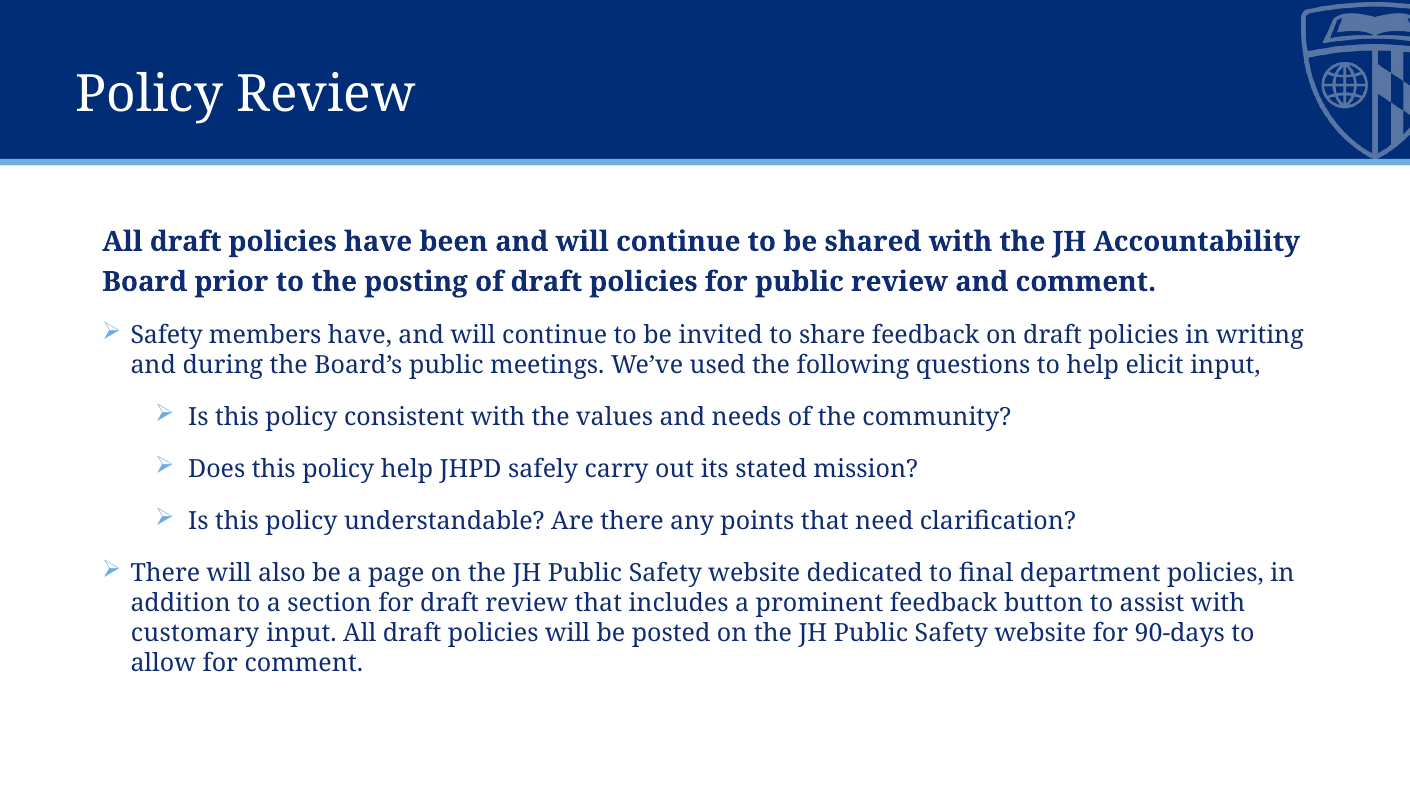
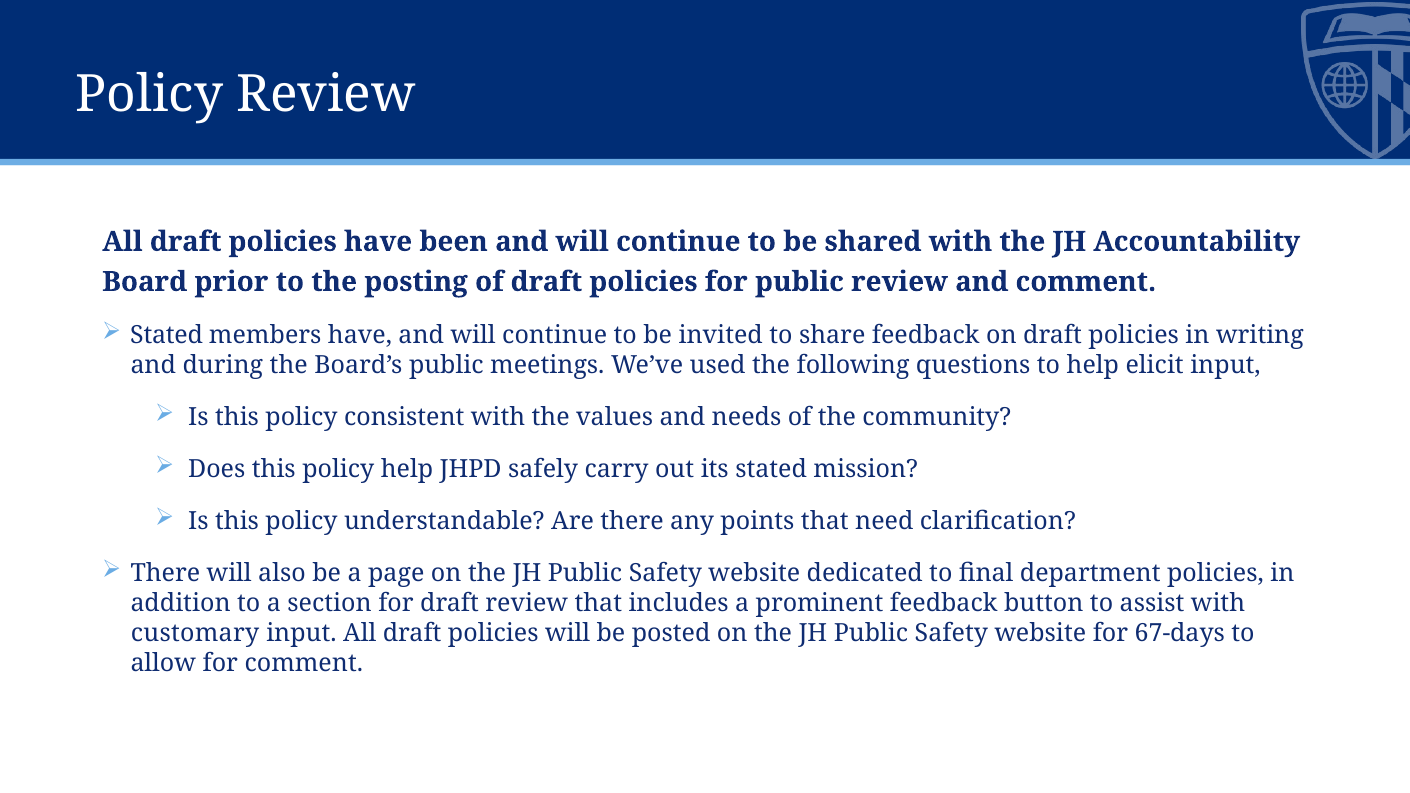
Safety: Safety -> Stated (167, 335)
90-days: 90-days -> 67-days (1180, 633)
